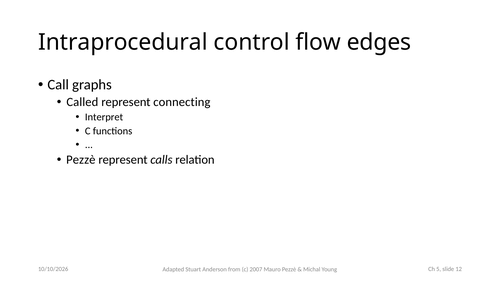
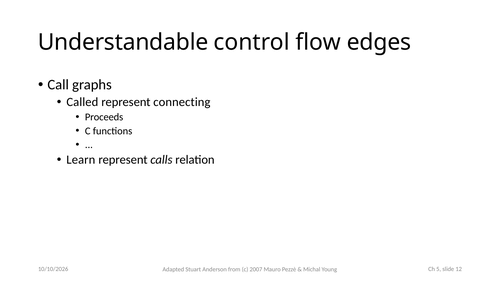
Intraprocedural: Intraprocedural -> Understandable (123, 42)
Interpret: Interpret -> Proceeds (104, 117)
Pezzè: Pezzè -> Learn (81, 159)
